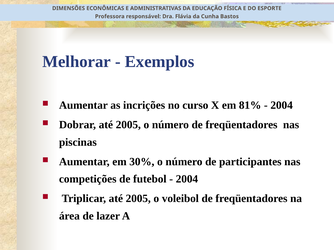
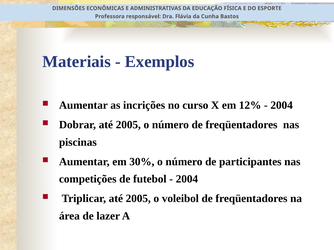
Melhorar: Melhorar -> Materiais (77, 62)
81%: 81% -> 12% (250, 105)
